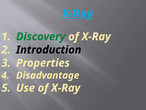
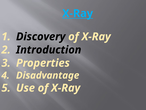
Discovery colour: green -> black (41, 36)
